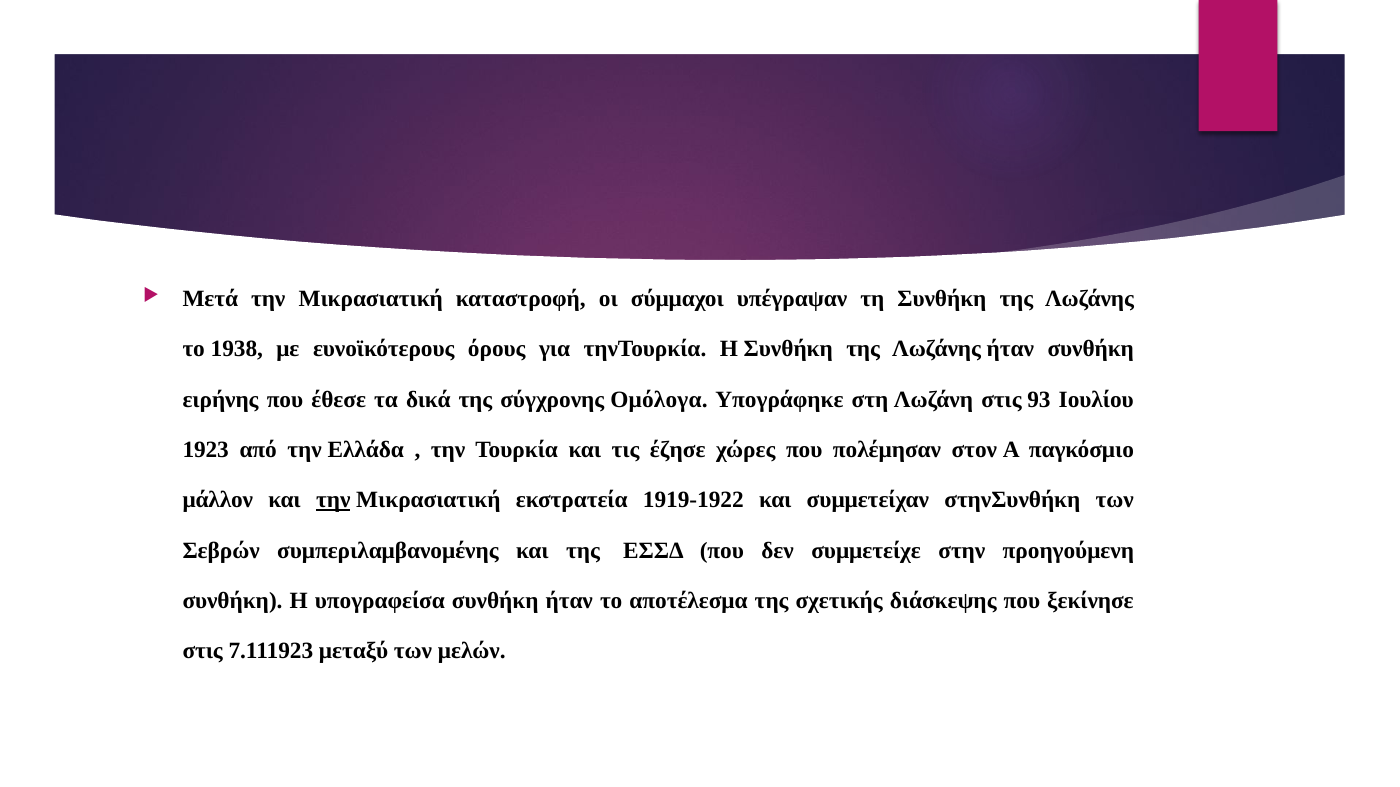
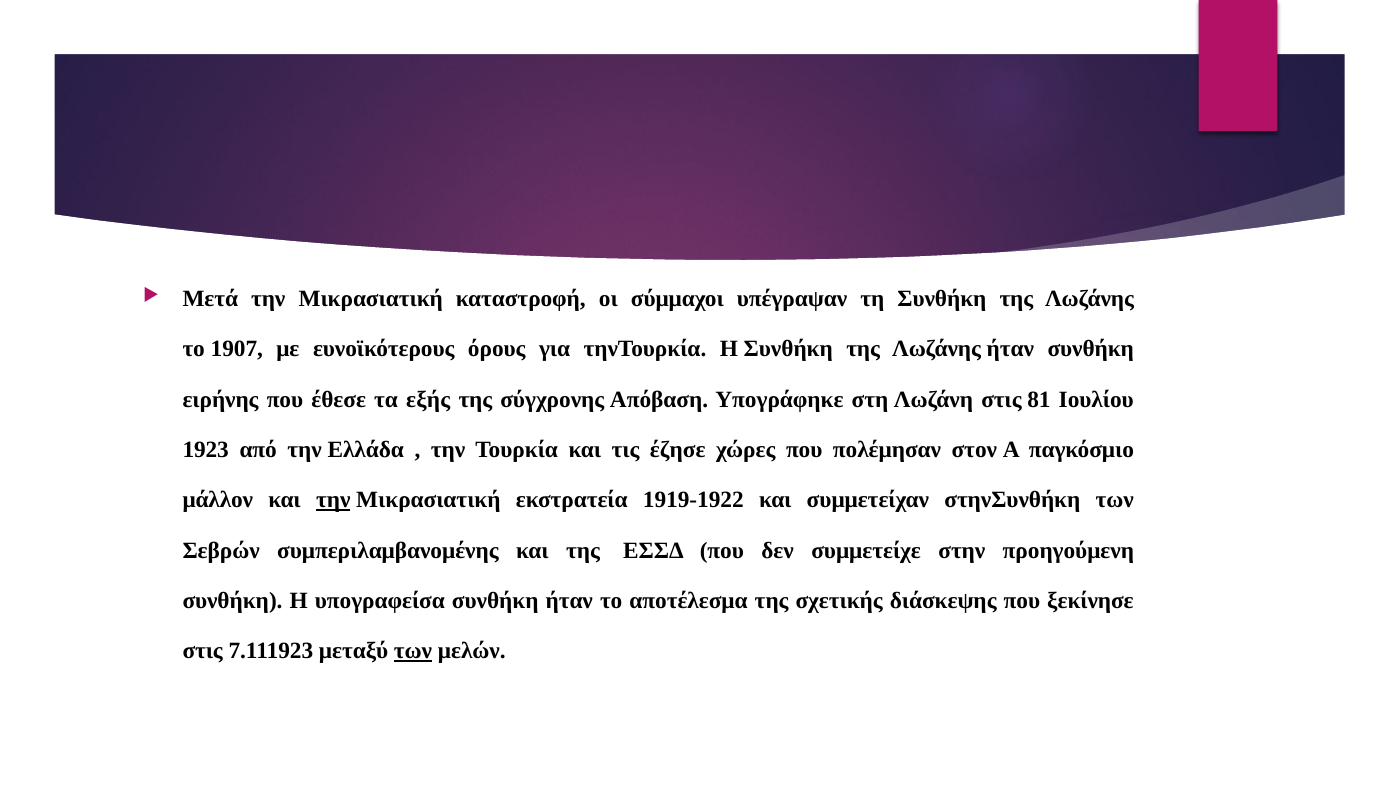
1938: 1938 -> 1907 (237, 349)
δικά: δικά -> εξής (428, 400)
Ομόλογα: Ομόλογα -> Απόβαση (659, 400)
93: 93 -> 81 (1039, 400)
των underline: none -> present (413, 651)
